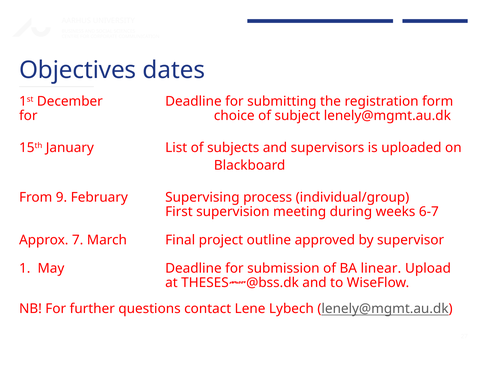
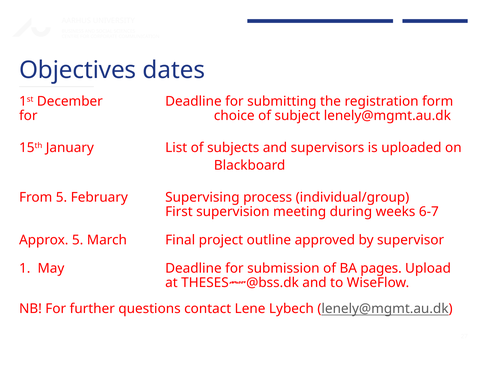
From 9: 9 -> 5 (61, 198)
Approx 7: 7 -> 5 (78, 240)
linear: linear -> pages (381, 269)
